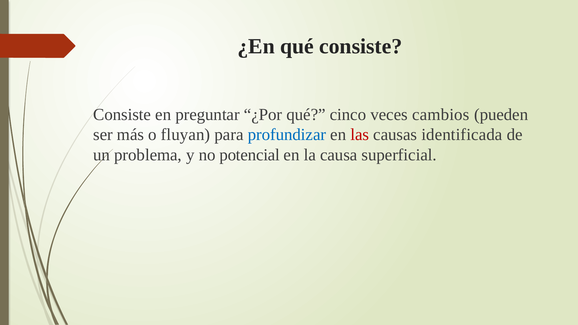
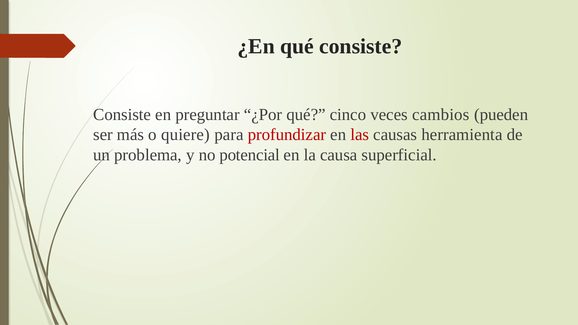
fluyan: fluyan -> quiere (186, 135)
profundizar colour: blue -> red (287, 135)
identificada: identificada -> herramienta (462, 135)
